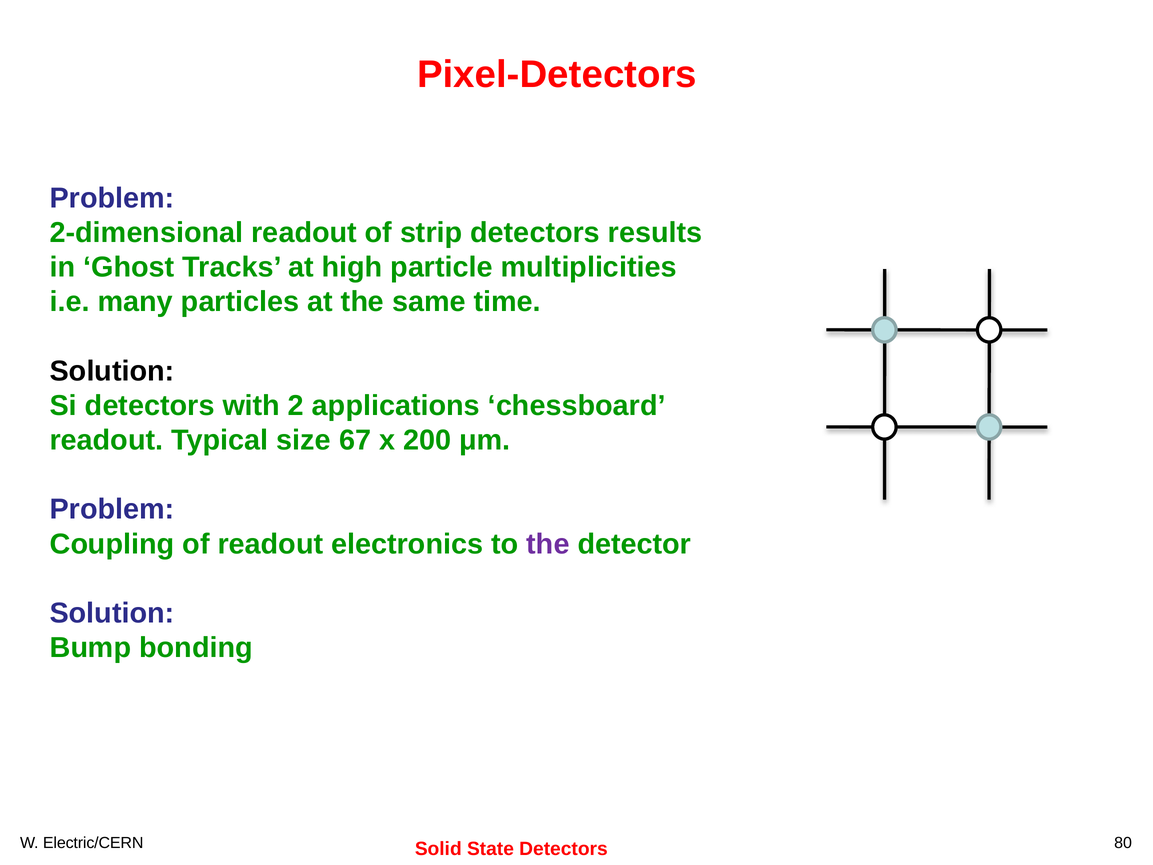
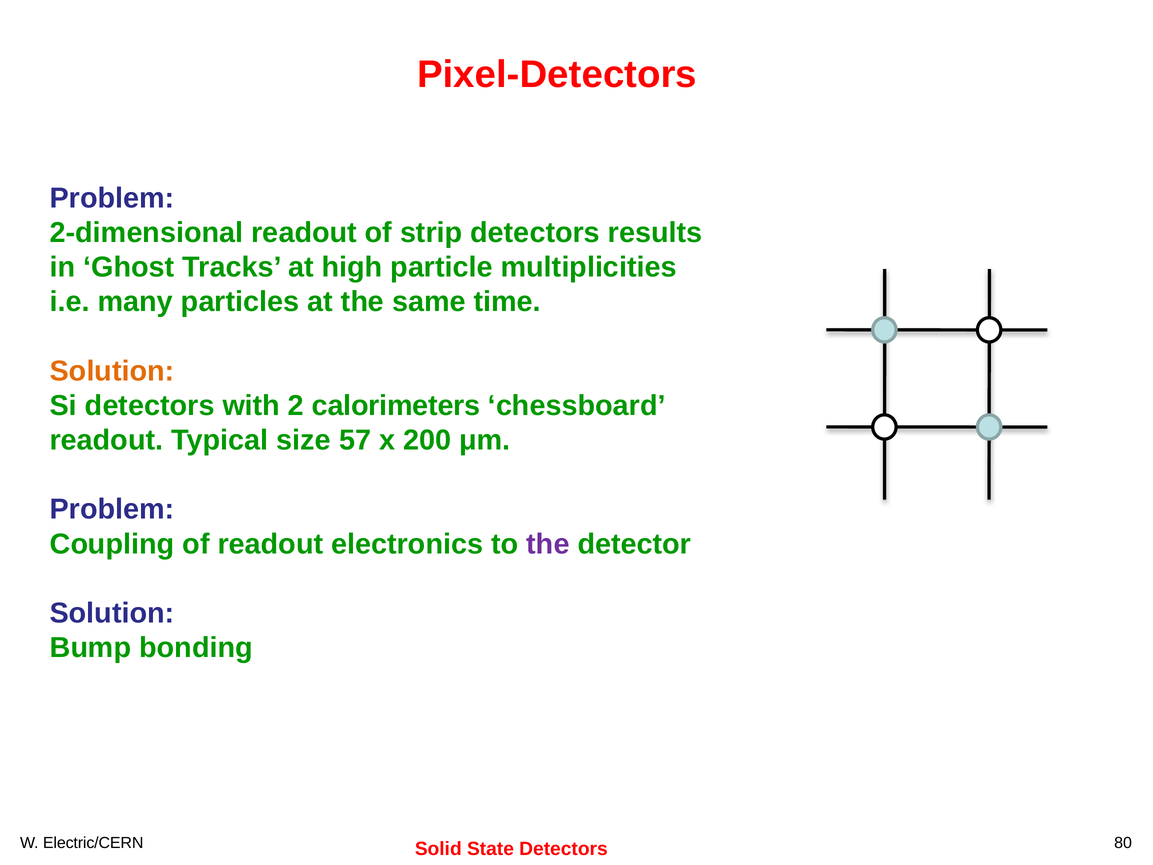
Solution colour: black -> orange (112, 371)
applications: applications -> calorimeters (396, 405)
67: 67 -> 57 (355, 440)
